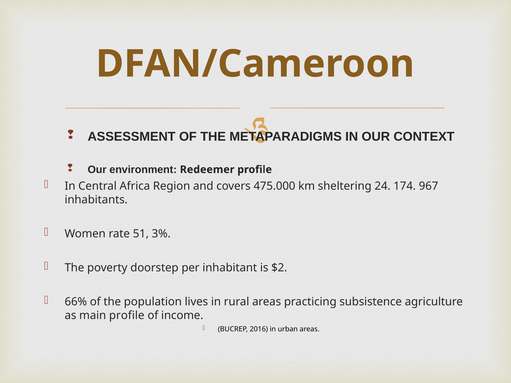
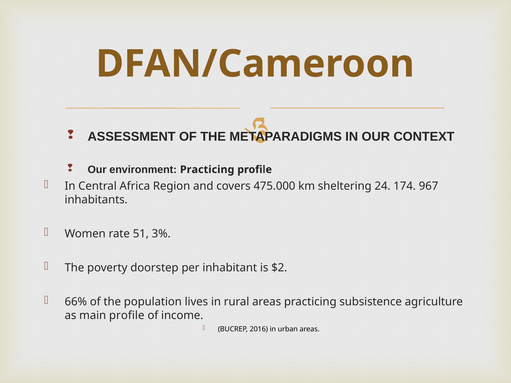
environment Redeemer: Redeemer -> Practicing (207, 170)
